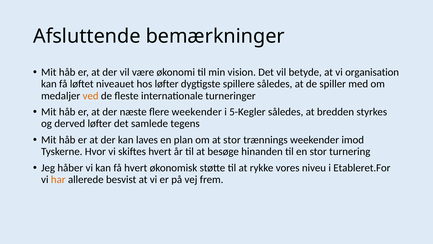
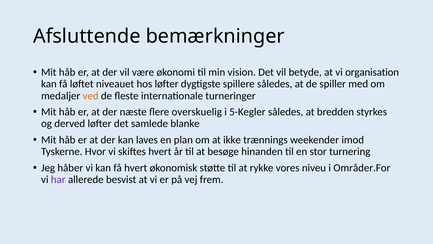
flere weekender: weekender -> overskuelig (197, 112)
tegens: tegens -> blanke (185, 123)
at stor: stor -> ikke (232, 140)
Etableret.For: Etableret.For -> Områder.For (362, 168)
har colour: orange -> purple (58, 179)
